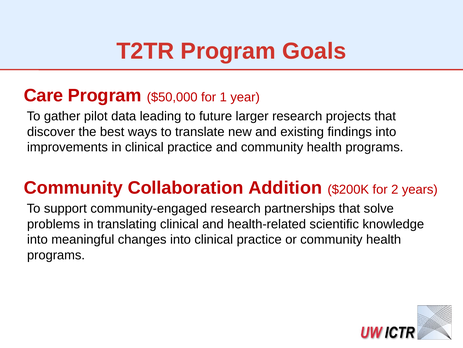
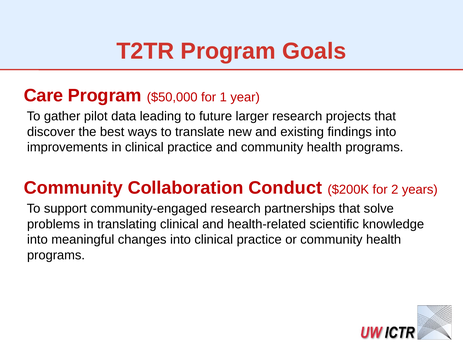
Addition: Addition -> Conduct (285, 188)
